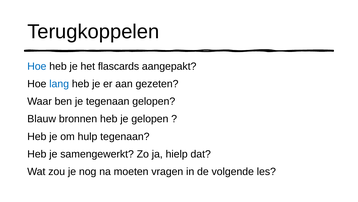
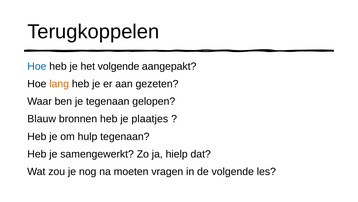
het flascards: flascards -> volgende (119, 66)
lang colour: blue -> orange (59, 84)
je gelopen: gelopen -> plaatjes (150, 119)
